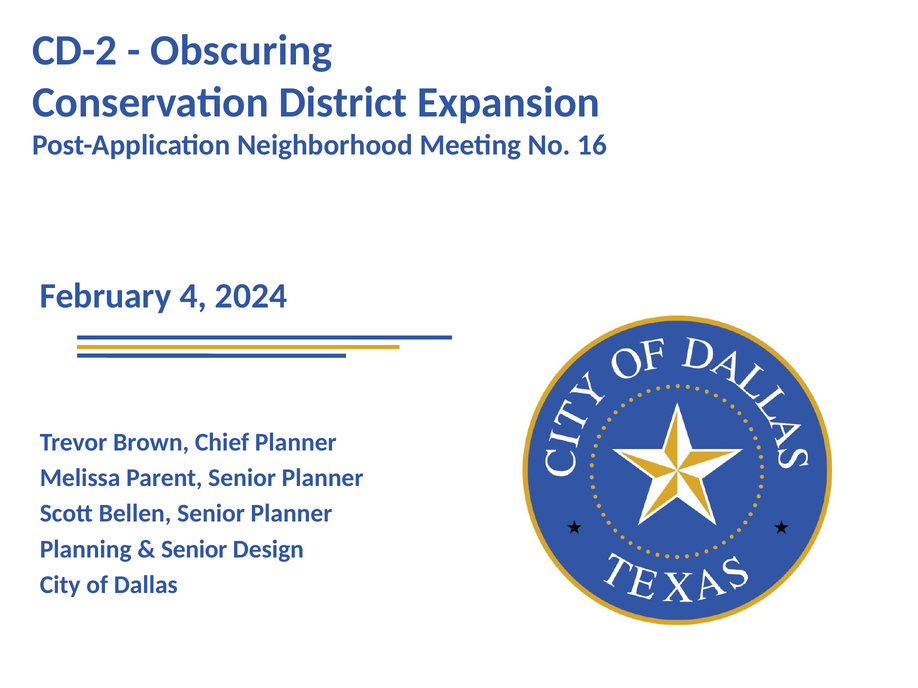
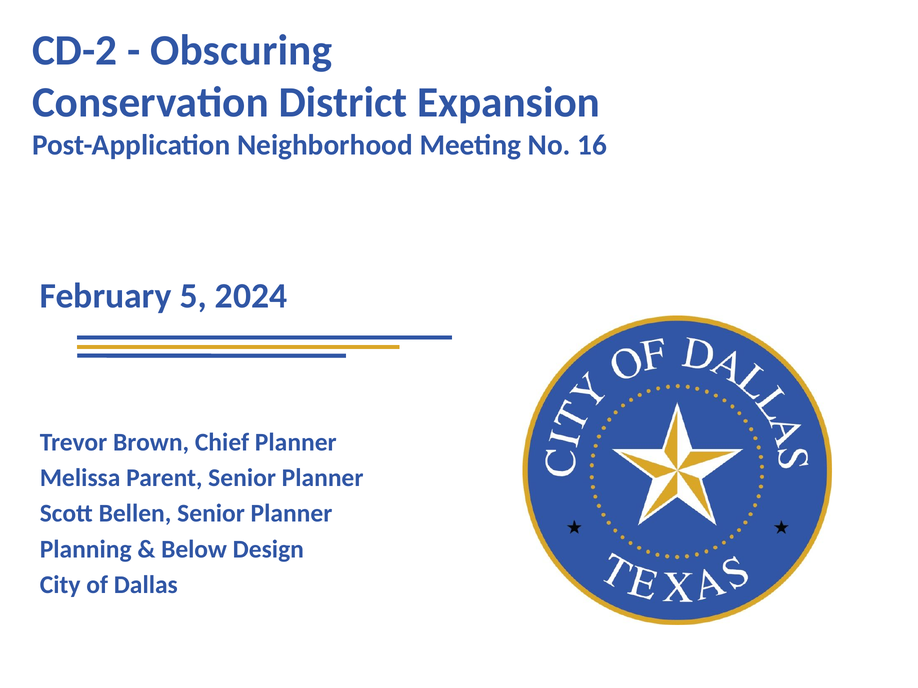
4: 4 -> 5 (193, 296)
Senior: Senior -> Below (194, 550)
